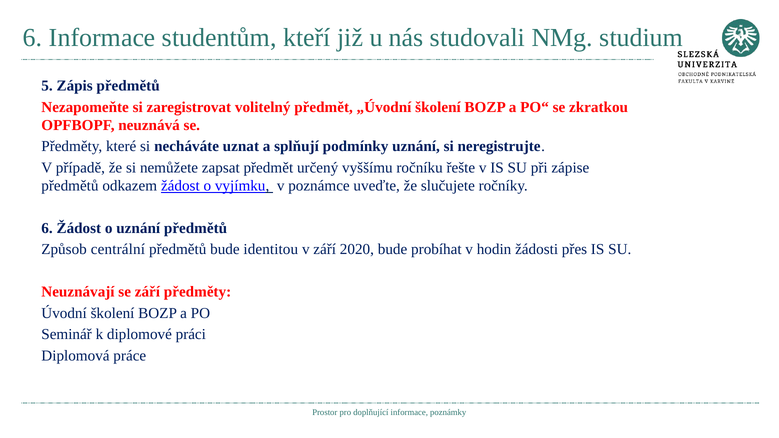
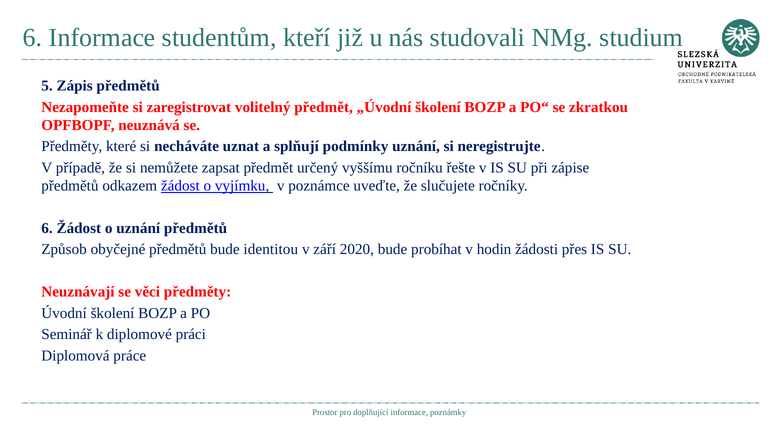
centrální: centrální -> obyčejné (118, 250)
se září: září -> věci (147, 292)
